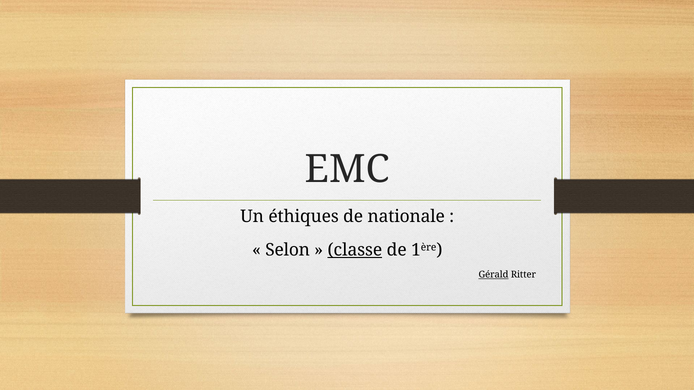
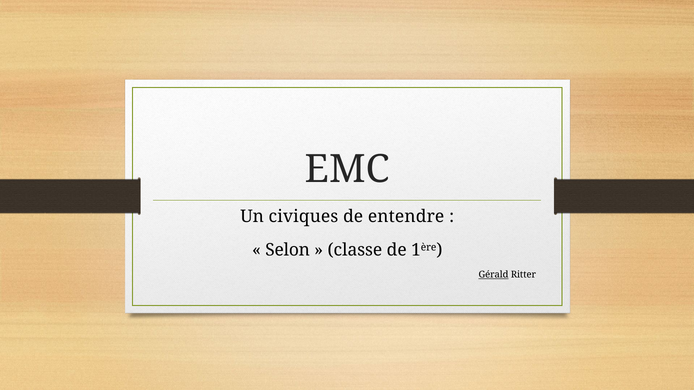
éthiques: éthiques -> civiques (303, 217)
nationale: nationale -> entendre (406, 217)
classe underline: present -> none (355, 251)
